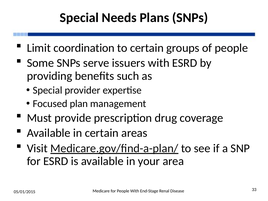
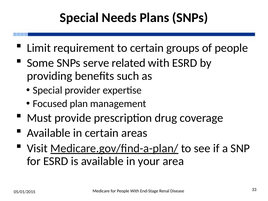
coordination: coordination -> requirement (84, 48)
issuers: issuers -> related (129, 63)
